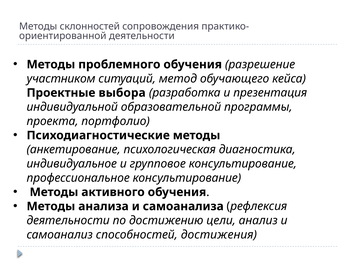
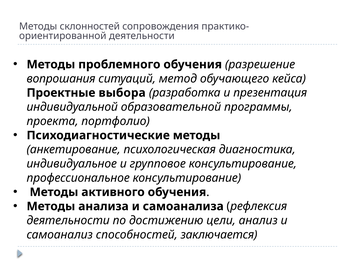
участником: участником -> вопрошания (61, 79)
достижения: достижения -> заключается (219, 235)
